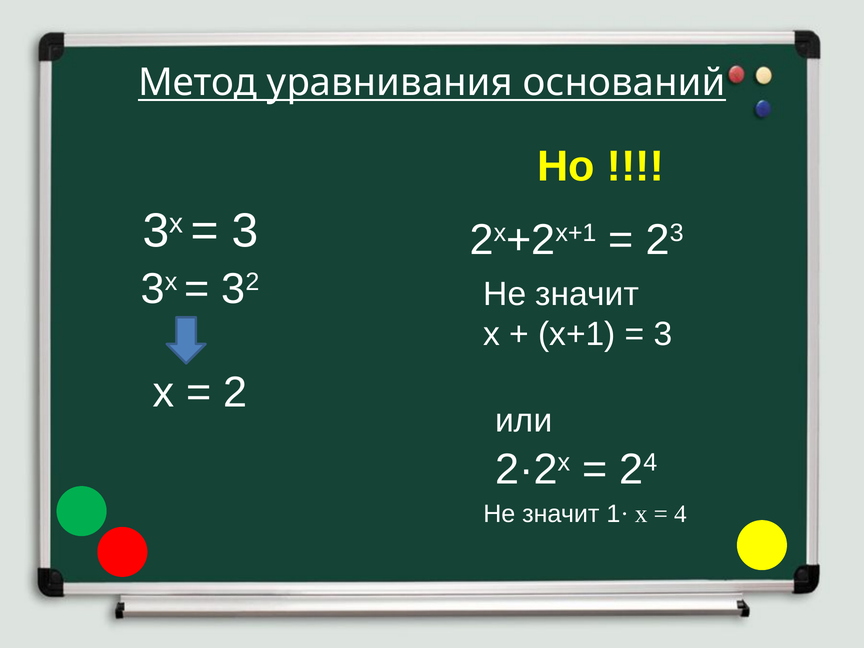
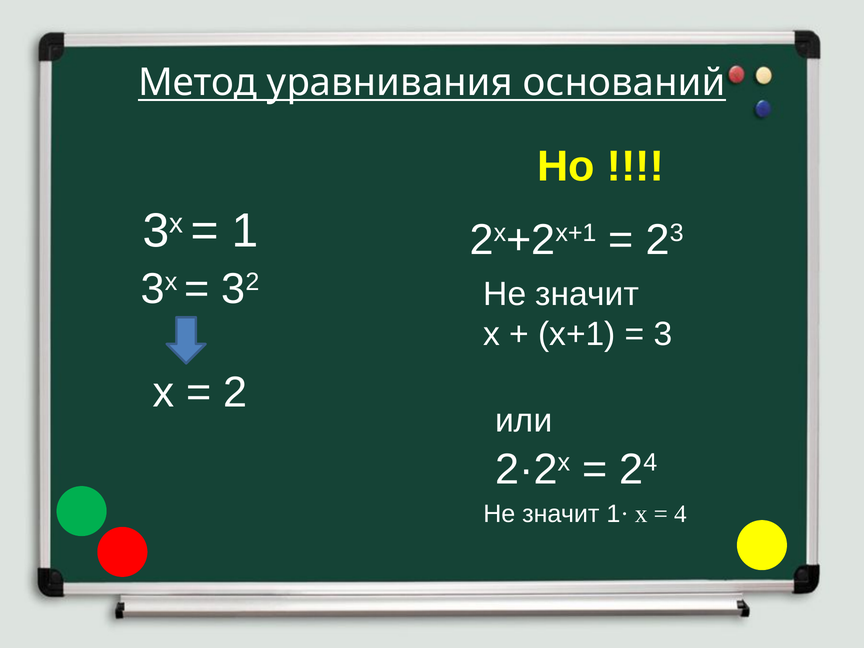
3: 3 -> 1 (245, 231)
